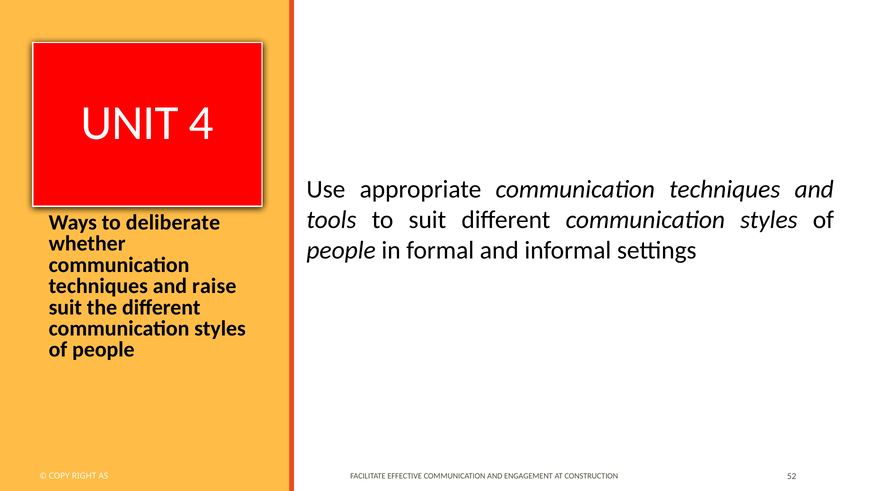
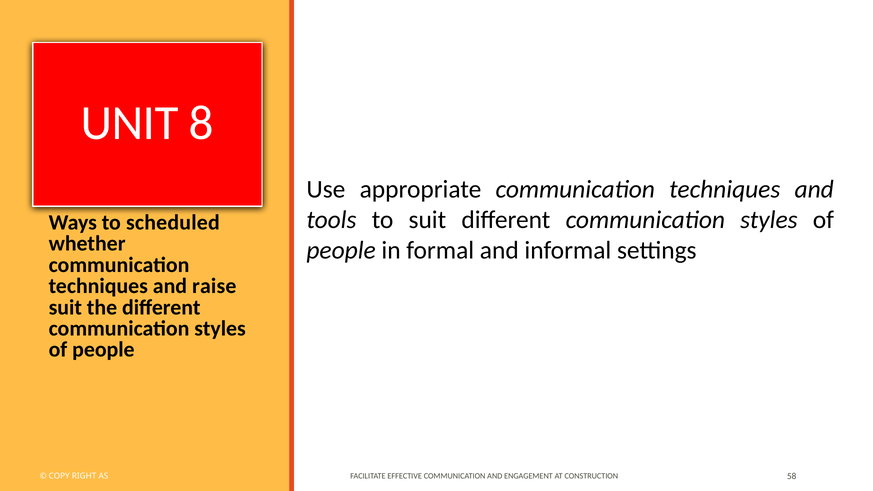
4: 4 -> 8 (201, 123)
deliberate: deliberate -> scheduled (173, 223)
52: 52 -> 58 (792, 476)
